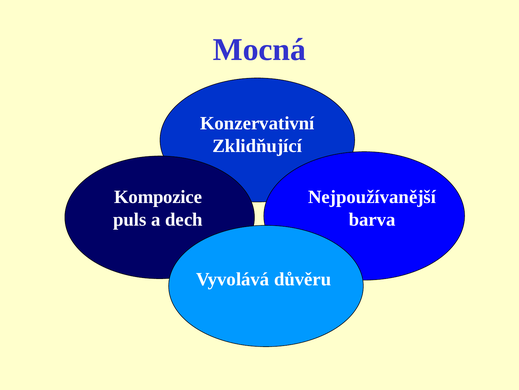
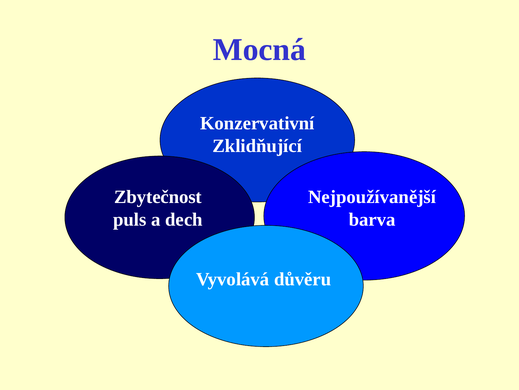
Kompozice: Kompozice -> Zbytečnost (158, 197)
